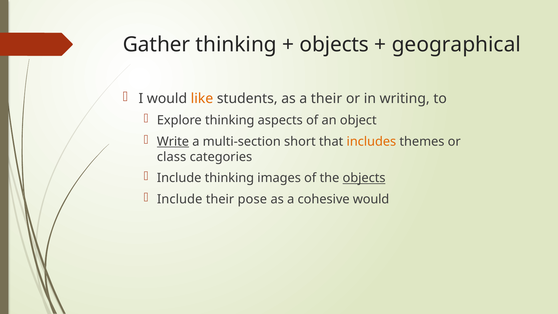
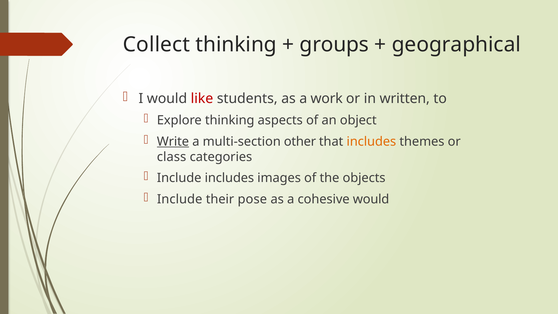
Gather: Gather -> Collect (156, 45)
objects: objects -> groups (334, 45)
like colour: orange -> red (202, 99)
a their: their -> work (327, 99)
writing: writing -> written (405, 99)
short: short -> other (300, 142)
Include thinking: thinking -> includes (229, 178)
objects underline: present -> none (364, 178)
